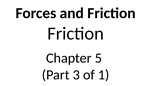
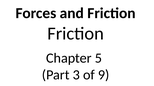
1: 1 -> 9 (104, 75)
